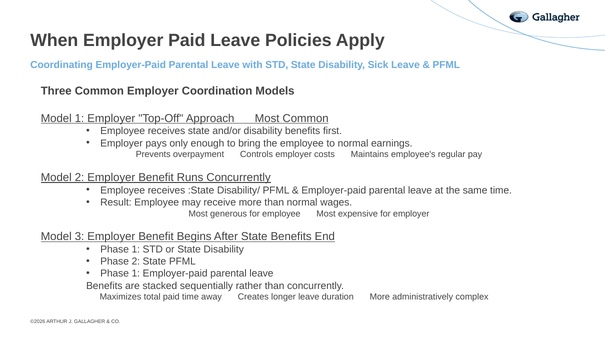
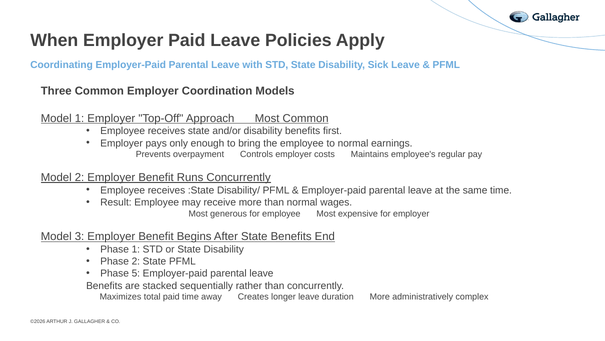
1: 1 -> 5 (136, 273)
